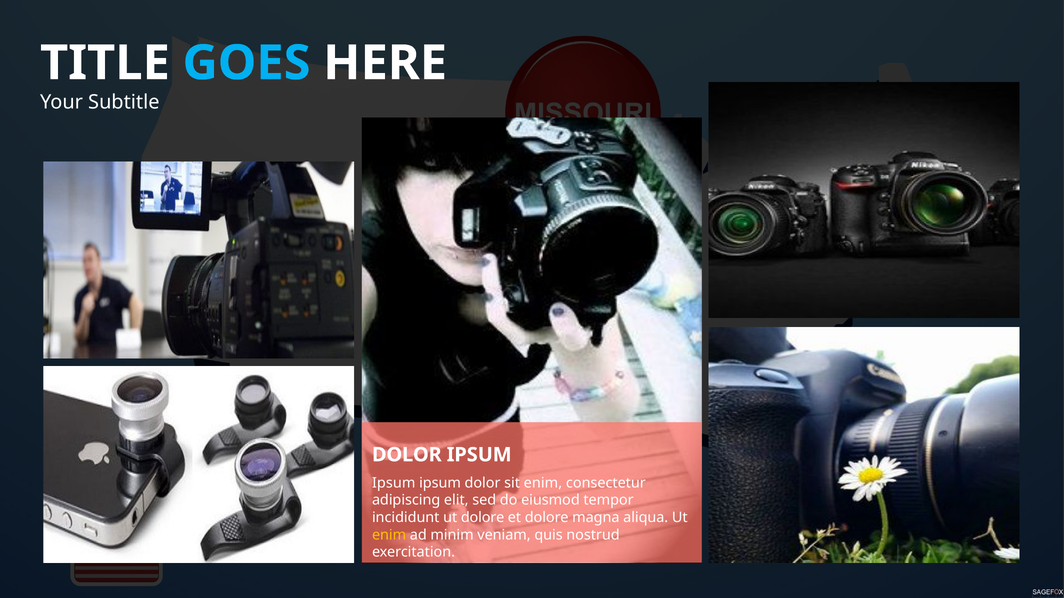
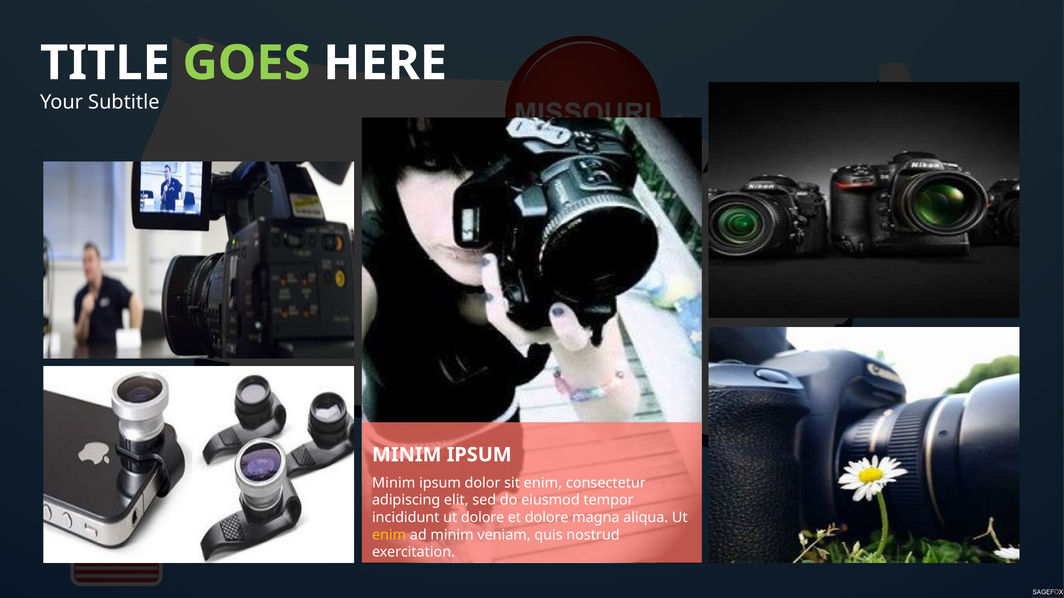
GOES colour: light blue -> light green (246, 63)
DOLOR: DOLOR -> MINIM (407, 455)
Ipsum: Ipsum -> Minim (394, 483)
